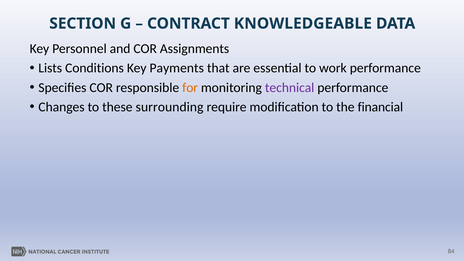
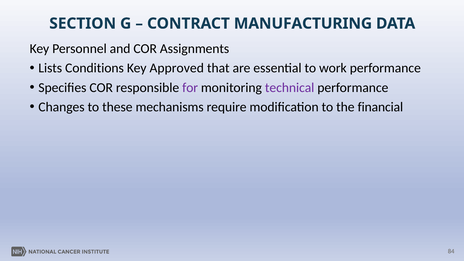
KNOWLEDGEABLE: KNOWLEDGEABLE -> MANUFACTURING (303, 23)
Payments: Payments -> Approved (177, 68)
for colour: orange -> purple (190, 88)
surrounding: surrounding -> mechanisms (170, 107)
